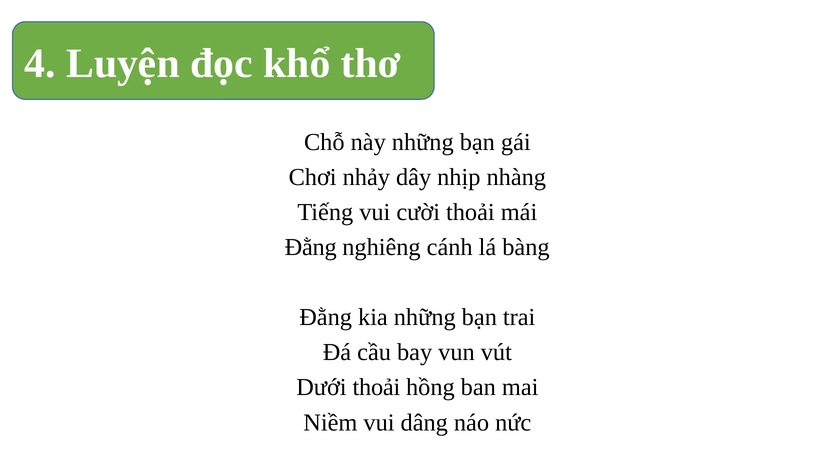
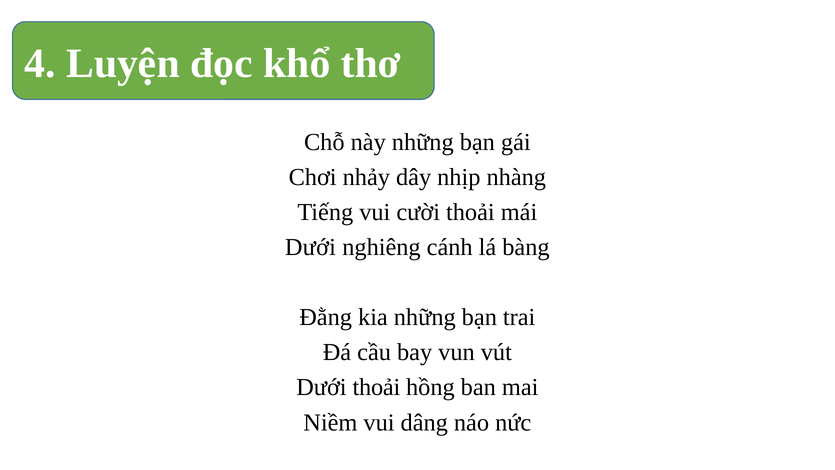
Đằng: Đằng -> Dưới (310, 247)
